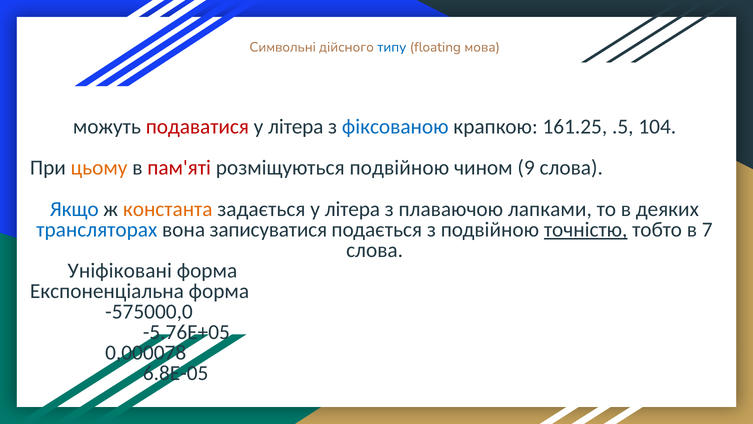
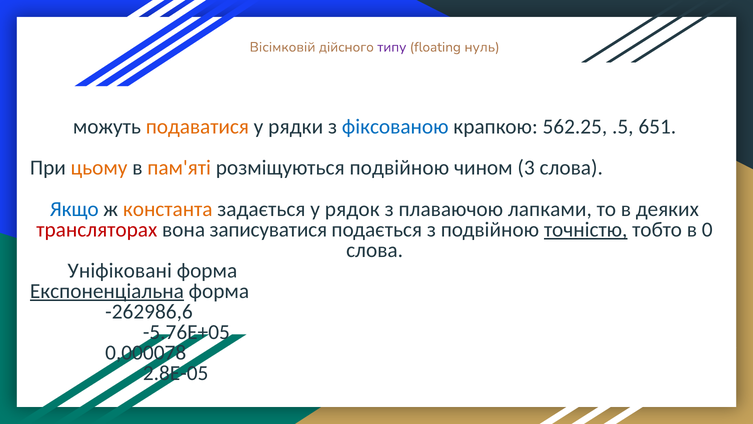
Символьні: Символьні -> Вісімковій (282, 47)
типу colour: blue -> purple (392, 47)
мова: мова -> нуль (482, 47)
подаватися colour: red -> orange (197, 127)
літера: літера -> рядки (296, 127)
161.25: 161.25 -> 562.25 (575, 127)
104: 104 -> 651 (657, 127)
пам'яті colour: red -> orange (179, 168)
9: 9 -> 3 (526, 168)
задається у літера: літера -> рядок (352, 209)
трансляторах colour: blue -> red (97, 229)
7: 7 -> 0 (707, 229)
Експоненціальна underline: none -> present (107, 291)
-575000,0: -575000,0 -> -262986,6 (149, 311)
6.8Е-05: 6.8Е-05 -> 2.8Е-05 (176, 373)
